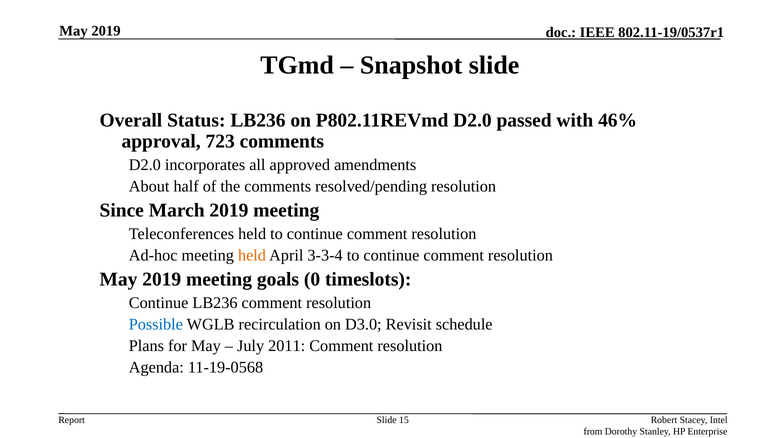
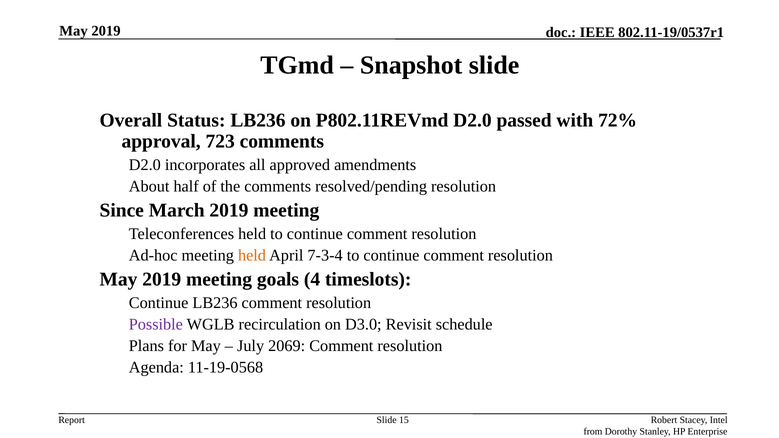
46%: 46% -> 72% (618, 120)
3-3-4: 3-3-4 -> 7-3-4 (325, 255)
0: 0 -> 4 (312, 280)
Possible colour: blue -> purple (156, 325)
2011: 2011 -> 2069 (287, 346)
